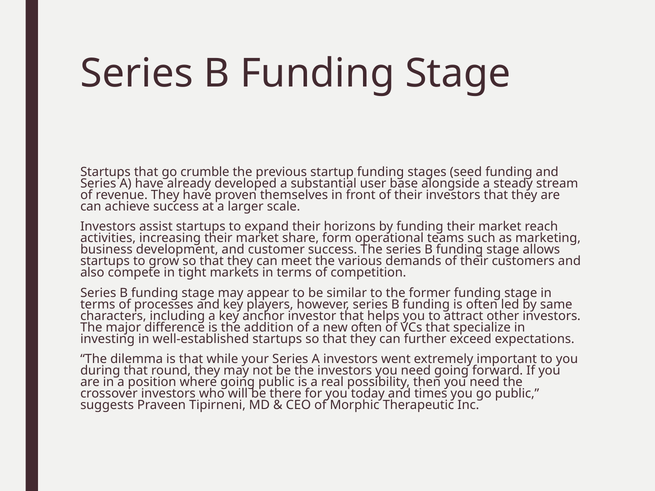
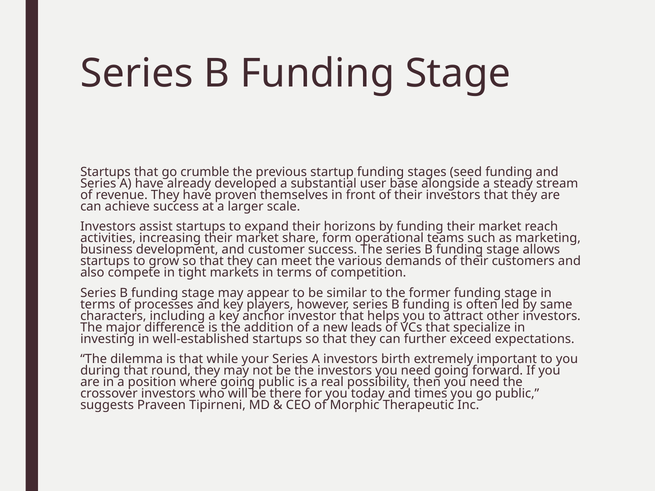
new often: often -> leads (366, 327)
went: went -> birth (396, 359)
